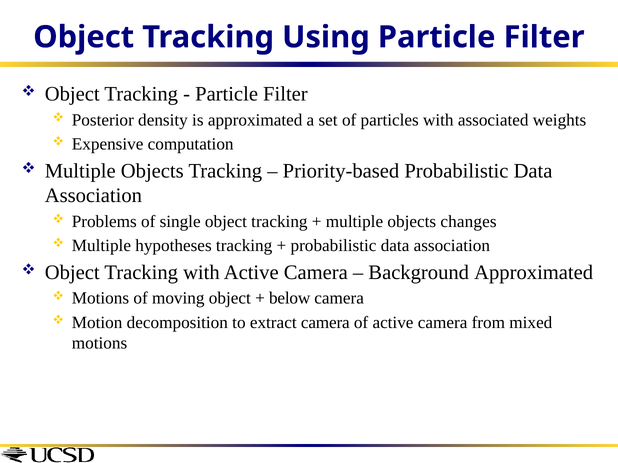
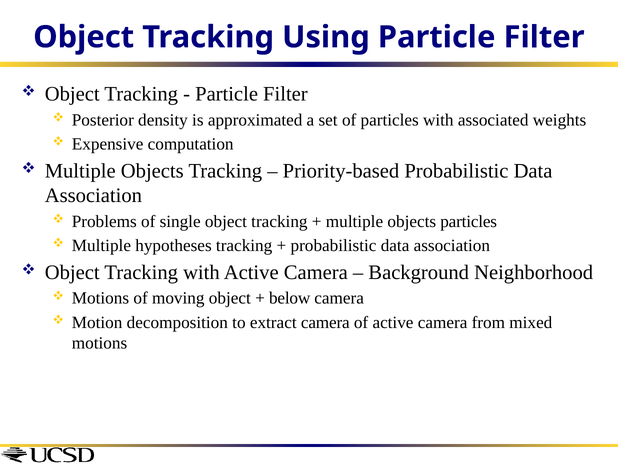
objects changes: changes -> particles (469, 222)
Background Approximated: Approximated -> Neighborhood (534, 273)
